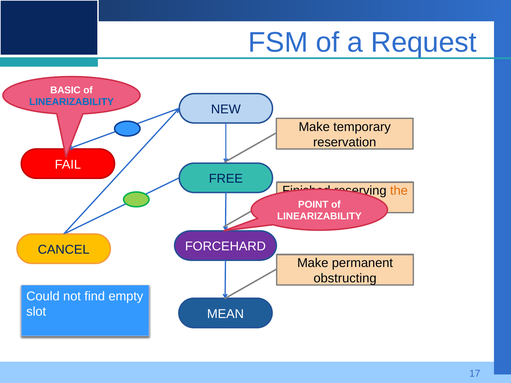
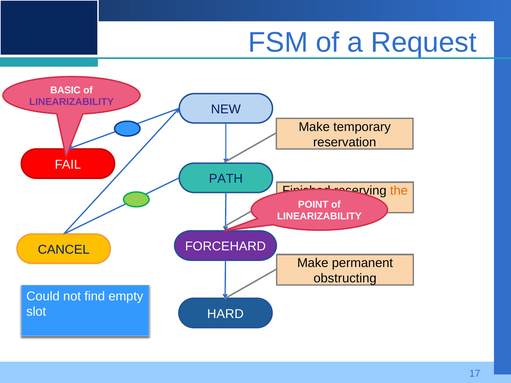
LINEARIZABILITY colour: blue -> purple (72, 102)
FREE: FREE -> PATH (226, 179)
MEAN: MEAN -> HARD (225, 314)
